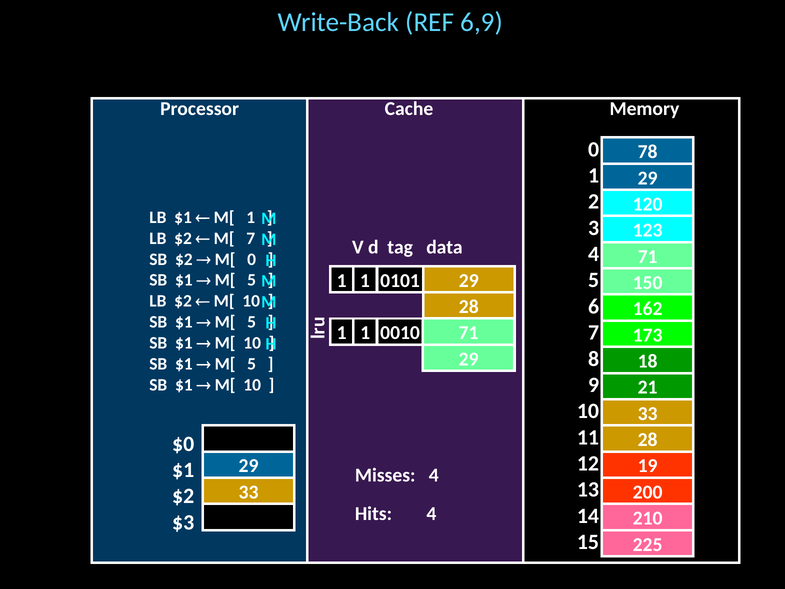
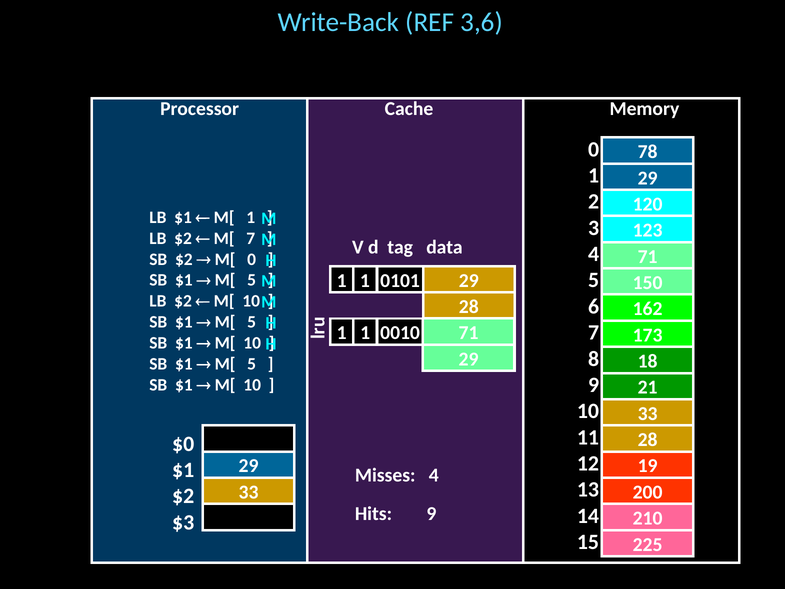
6,9: 6,9 -> 3,6 (482, 22)
Hits 4: 4 -> 9 (431, 514)
